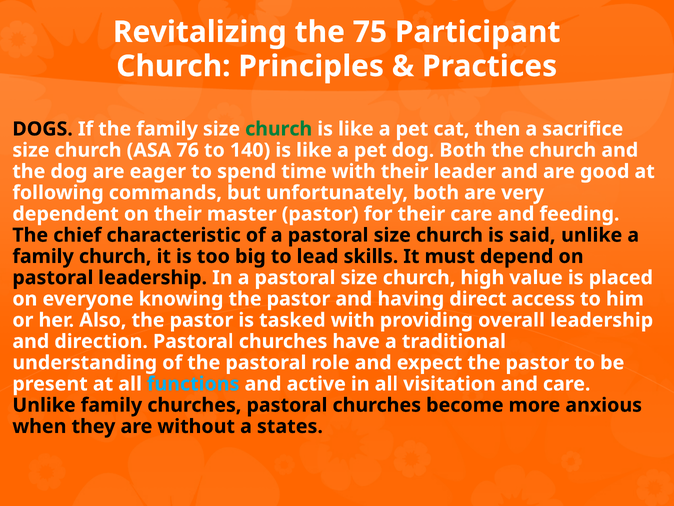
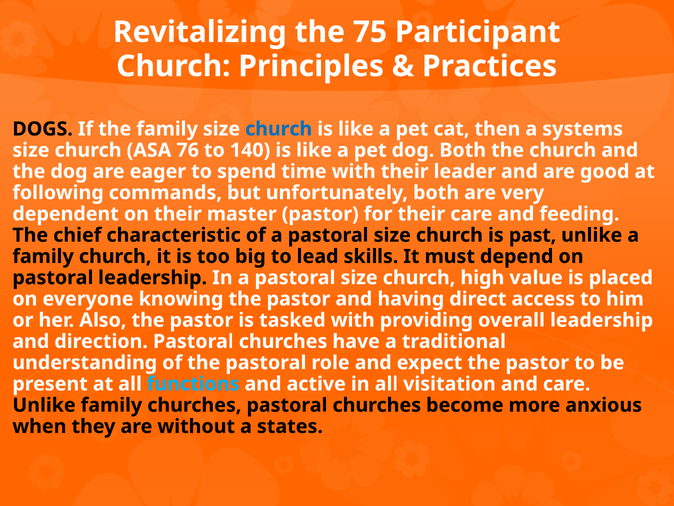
church colour: green -> blue (279, 129)
sacrifice: sacrifice -> systems (583, 129)
said: said -> past (533, 235)
